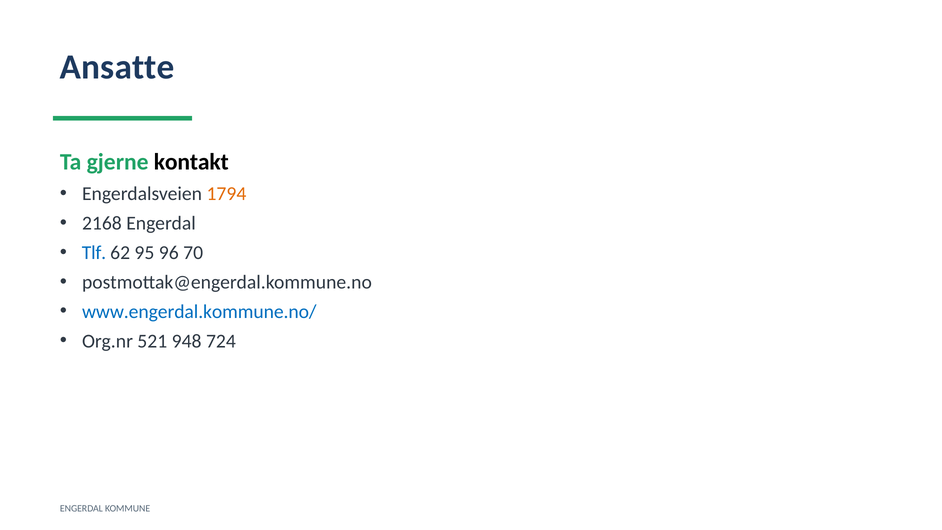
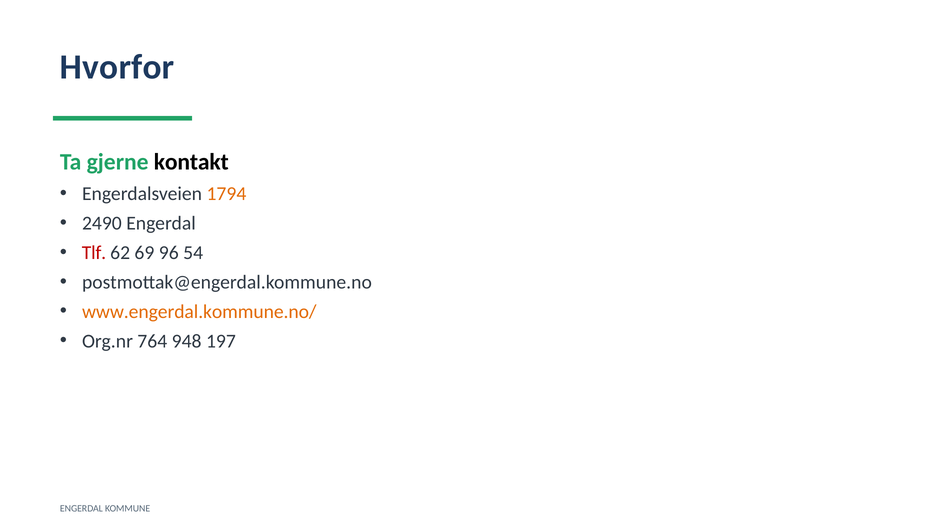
Ansatte: Ansatte -> Hvorfor (117, 67)
2168: 2168 -> 2490 (102, 223)
Tlf colour: blue -> red (94, 253)
95: 95 -> 69 (144, 253)
70: 70 -> 54 (193, 253)
www.engerdal.kommune.no/ colour: blue -> orange (199, 312)
521: 521 -> 764 (152, 341)
724: 724 -> 197 (221, 341)
